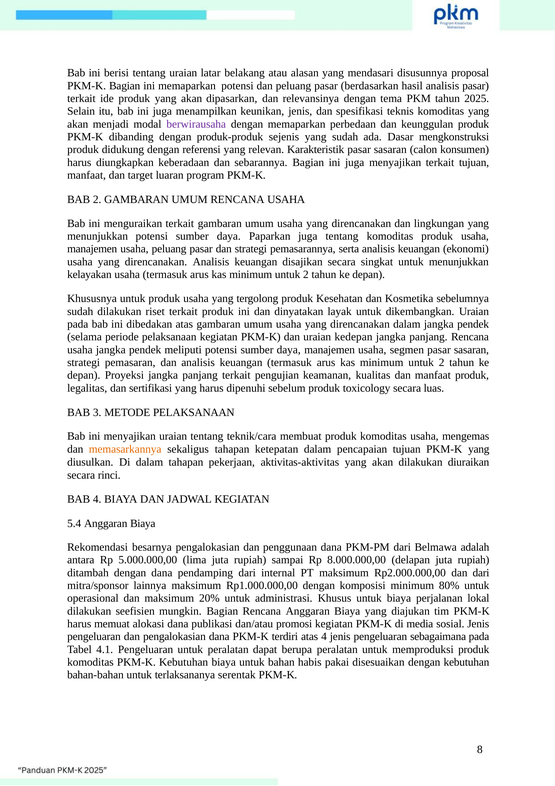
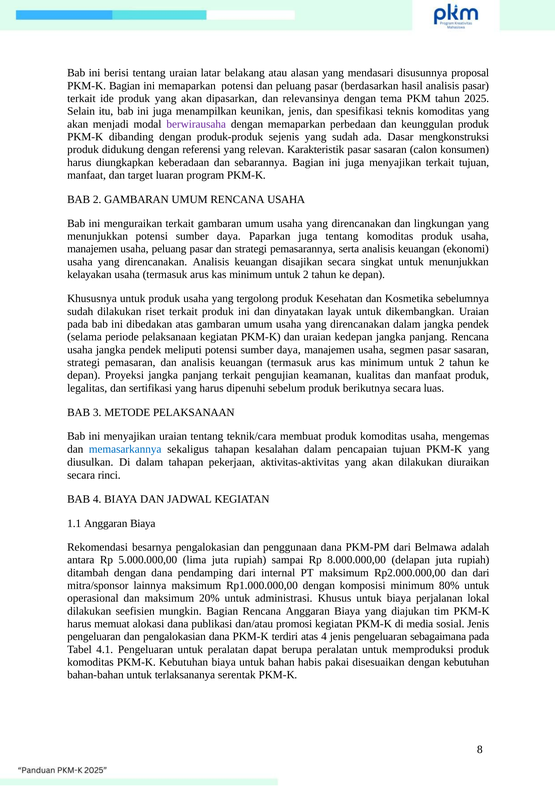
toxicology: toxicology -> berikutnya (367, 388)
memasarkannya colour: orange -> blue (125, 449)
ketepatan: ketepatan -> kesalahan (277, 449)
5.4: 5.4 -> 1.1 (74, 523)
